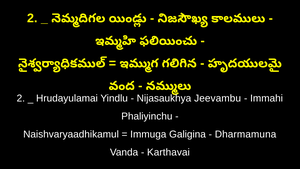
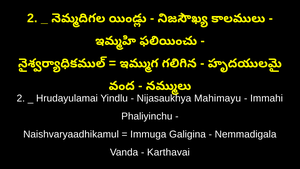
Jeevambu: Jeevambu -> Mahimayu (218, 98)
Dharmamuna: Dharmamuna -> Nemmadigala (246, 134)
